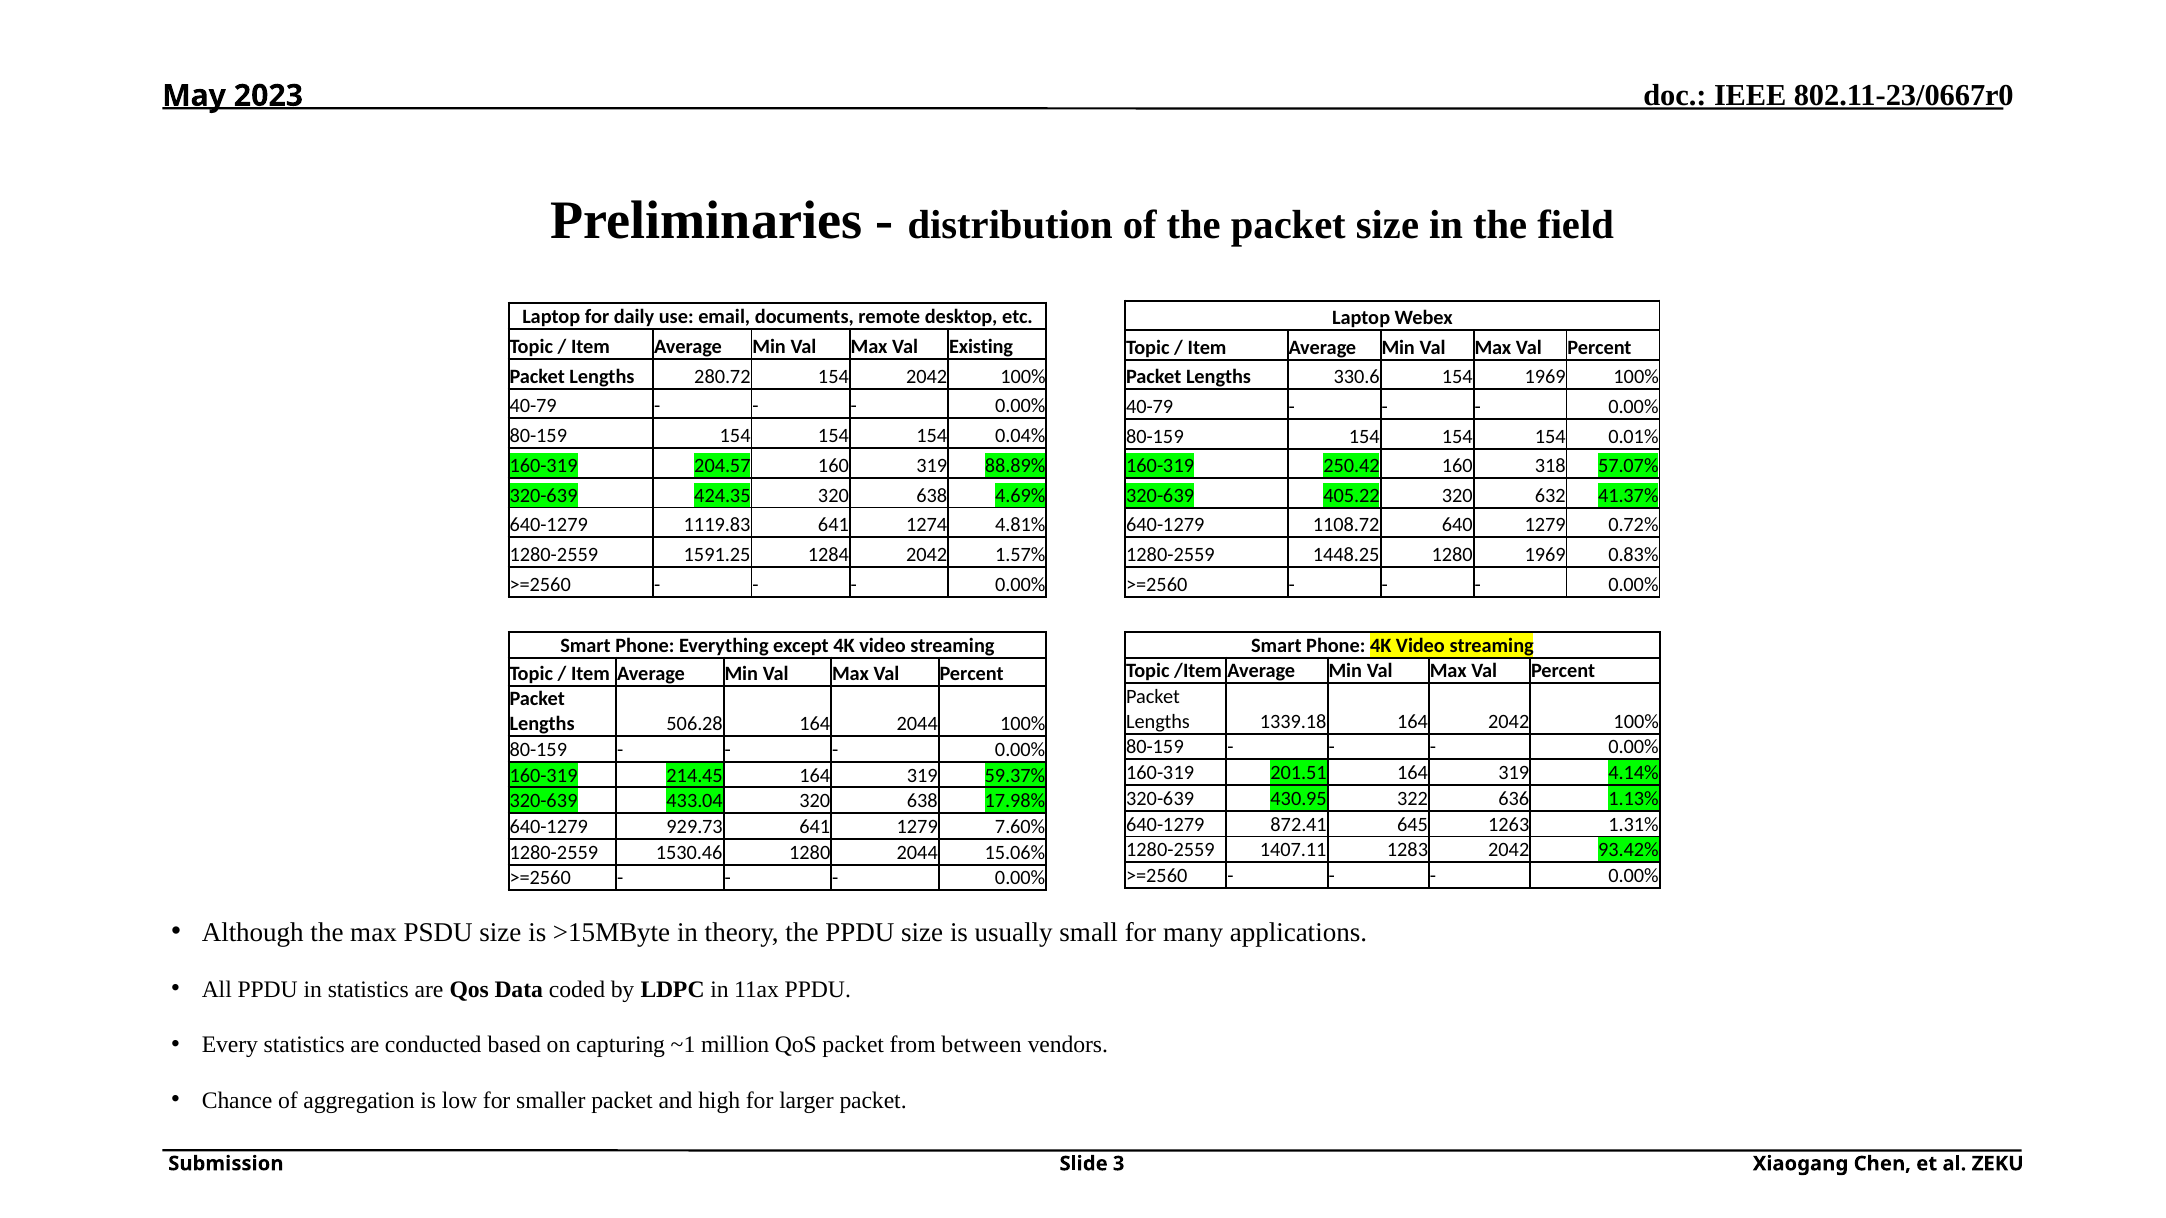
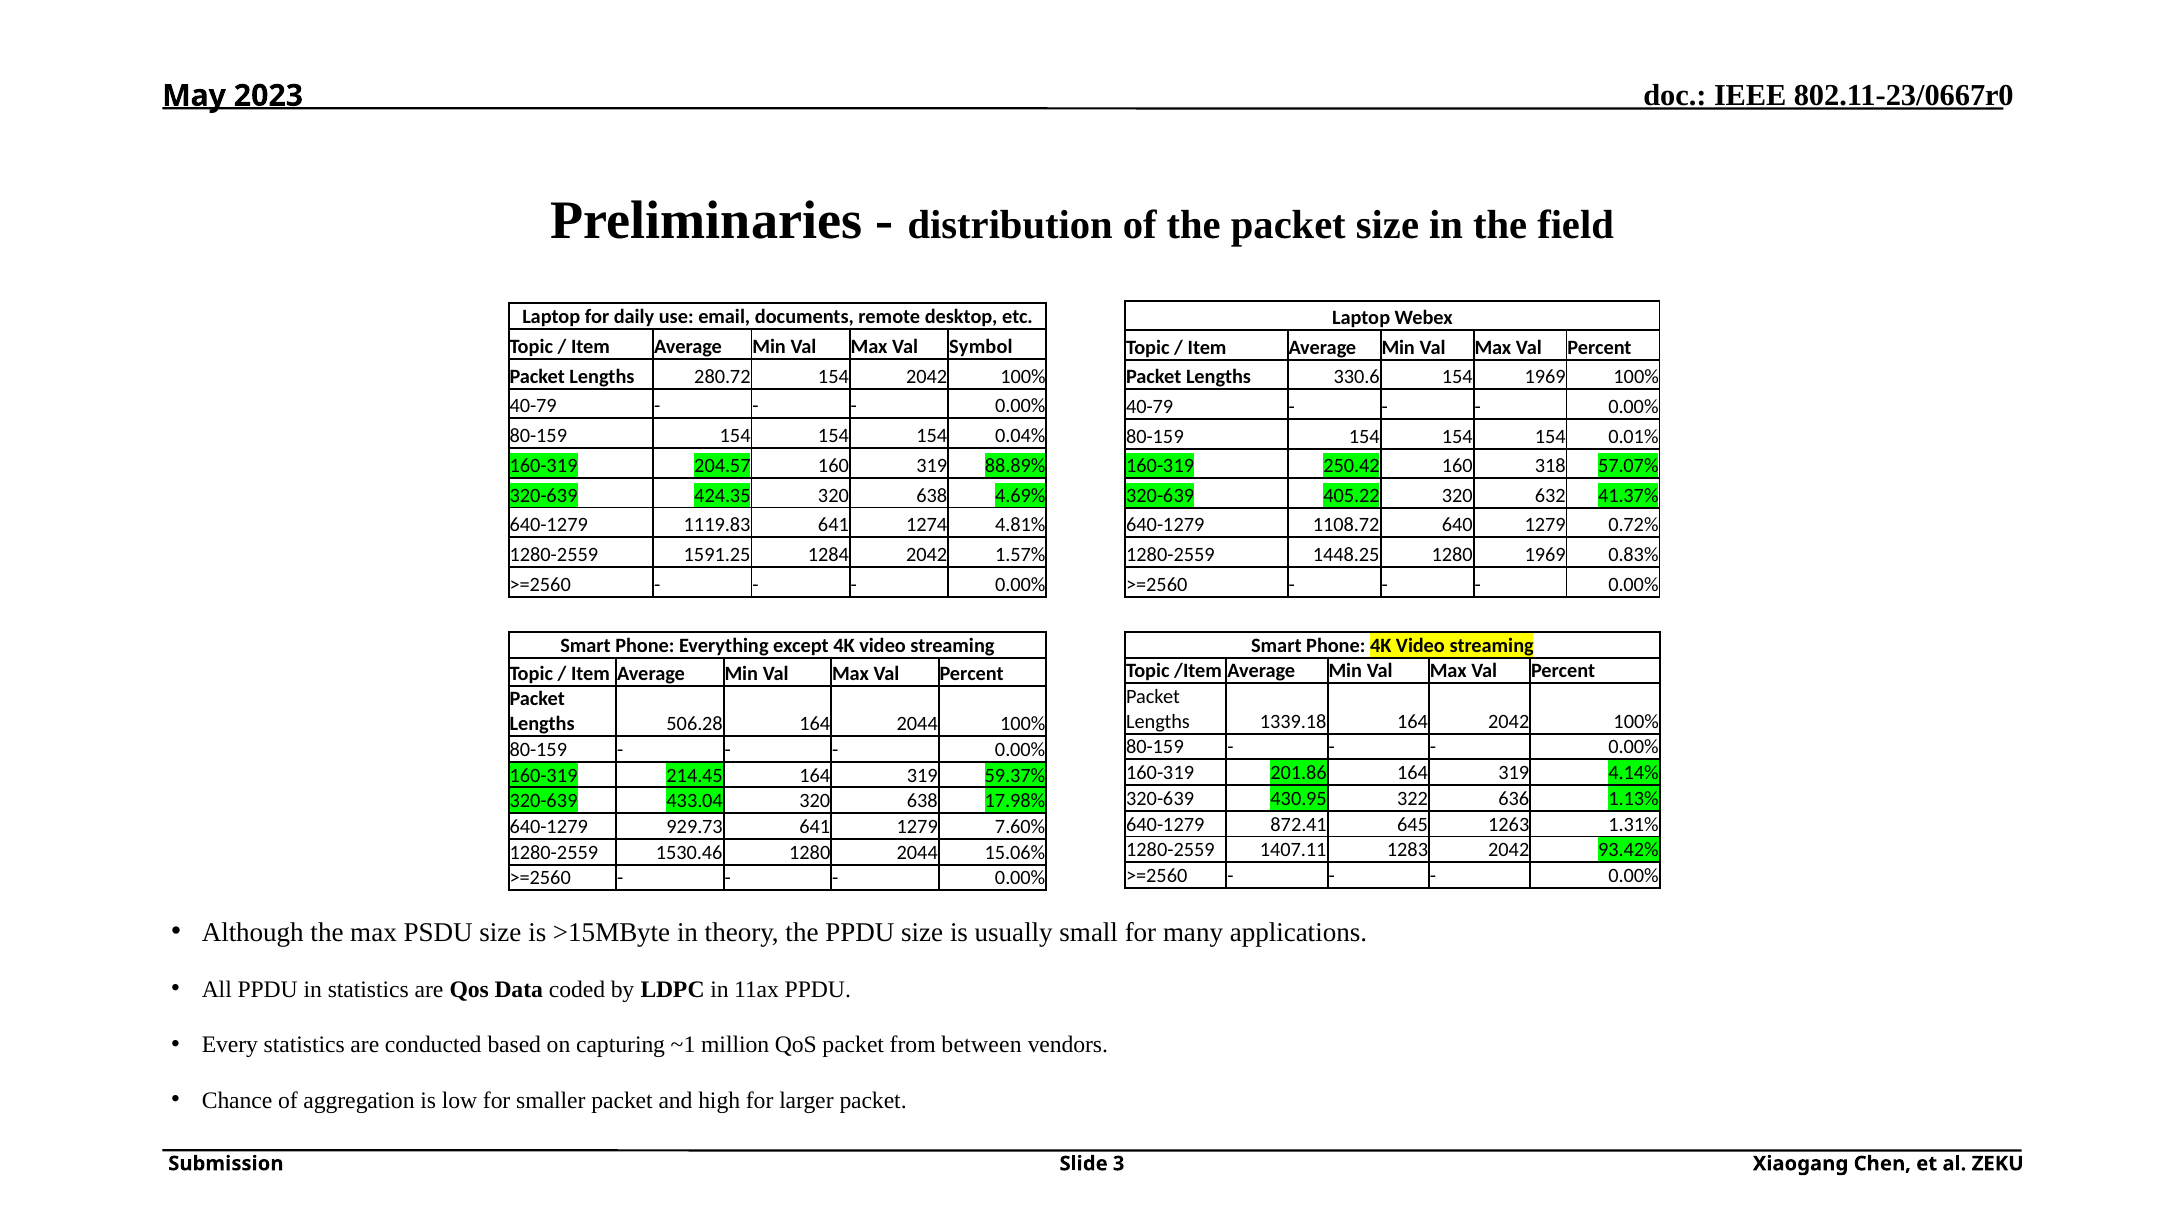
Existing: Existing -> Symbol (981, 347)
201.51: 201.51 -> 201.86 (1299, 773)
